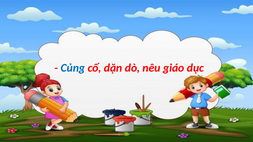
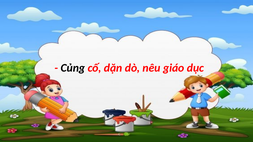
Củng colour: blue -> black (73, 68)
